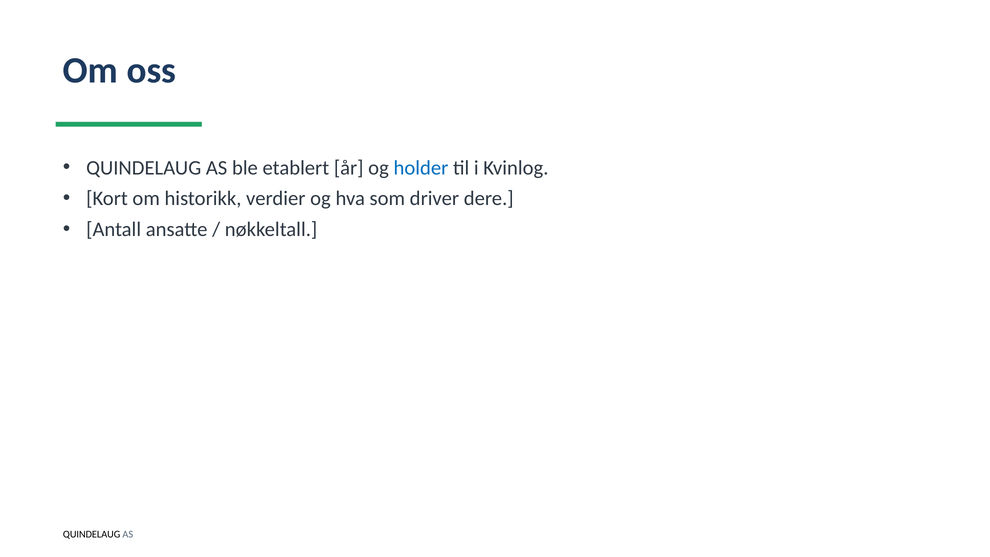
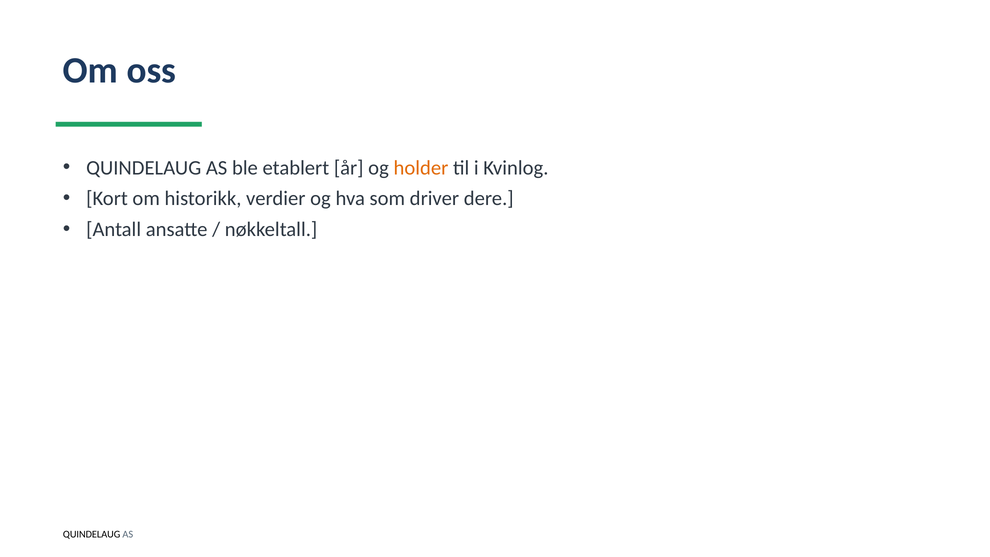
holder colour: blue -> orange (421, 168)
